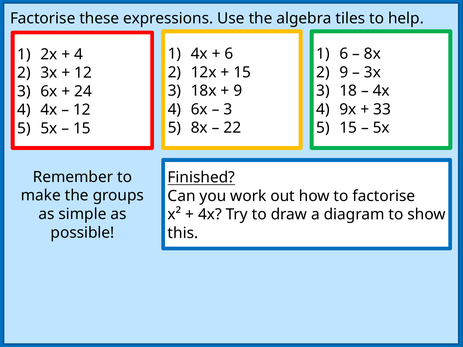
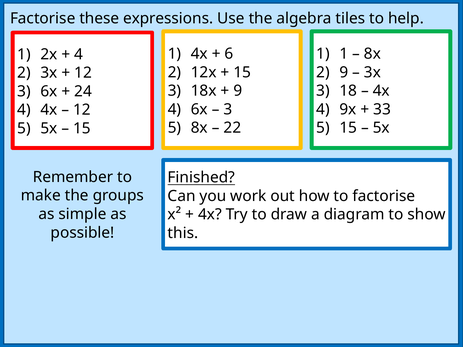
6: 6 -> 1 (344, 54)
